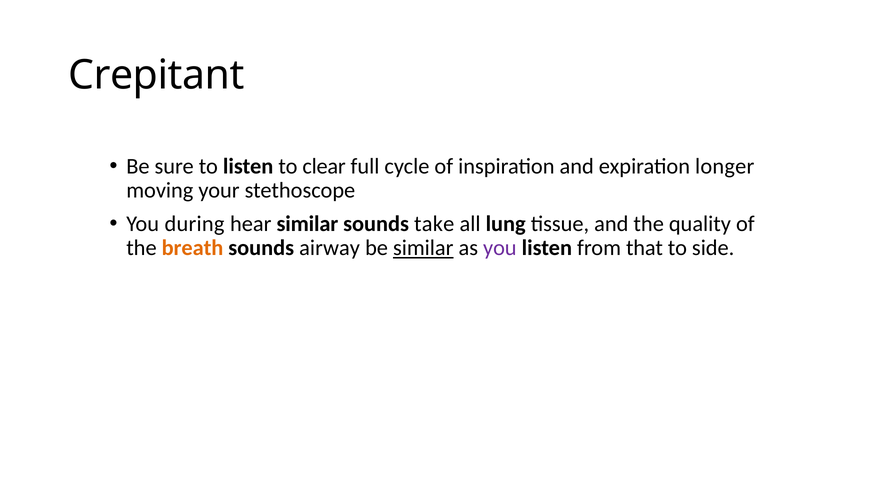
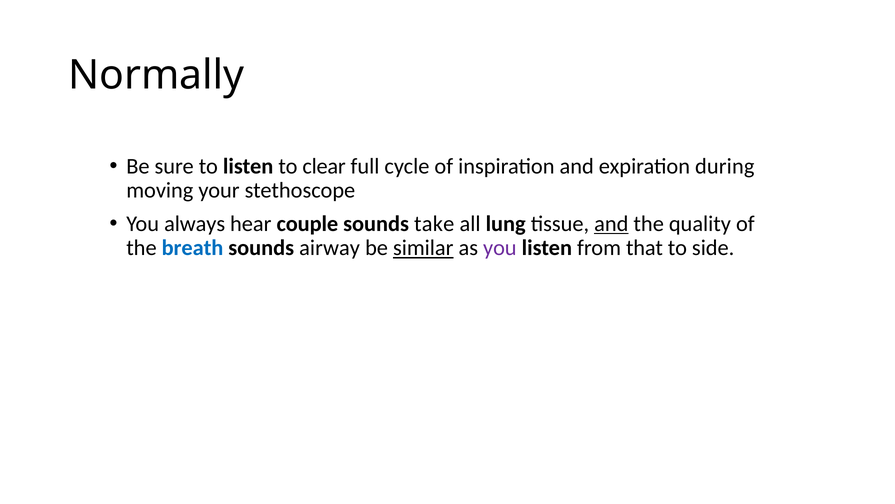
Crepitant: Crepitant -> Normally (156, 75)
longer: longer -> during (725, 166)
during: during -> always (195, 224)
hear similar: similar -> couple (307, 224)
and underline: none -> present (611, 224)
breath colour: orange -> blue (192, 248)
